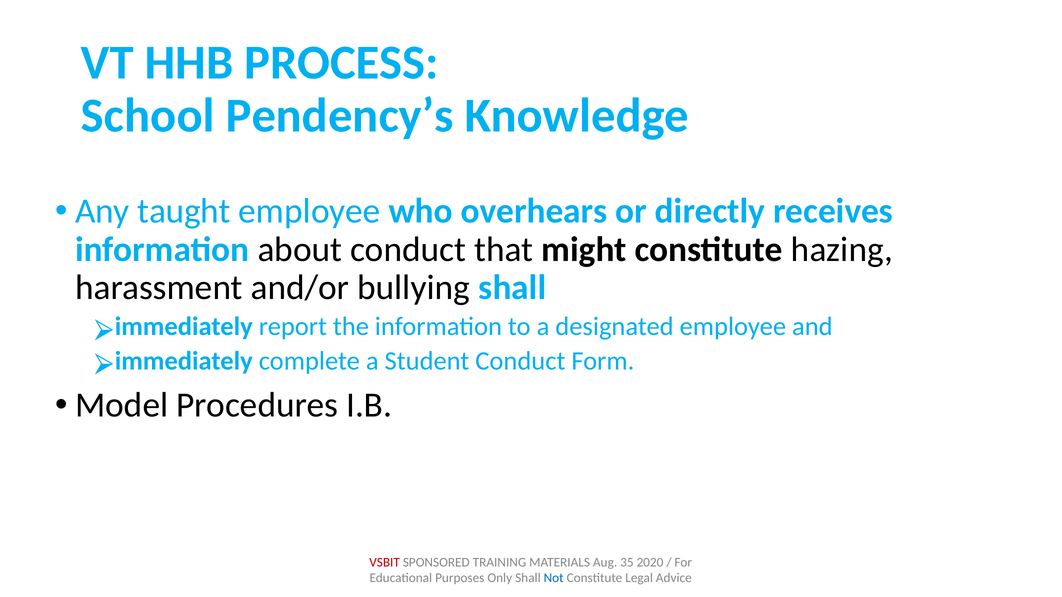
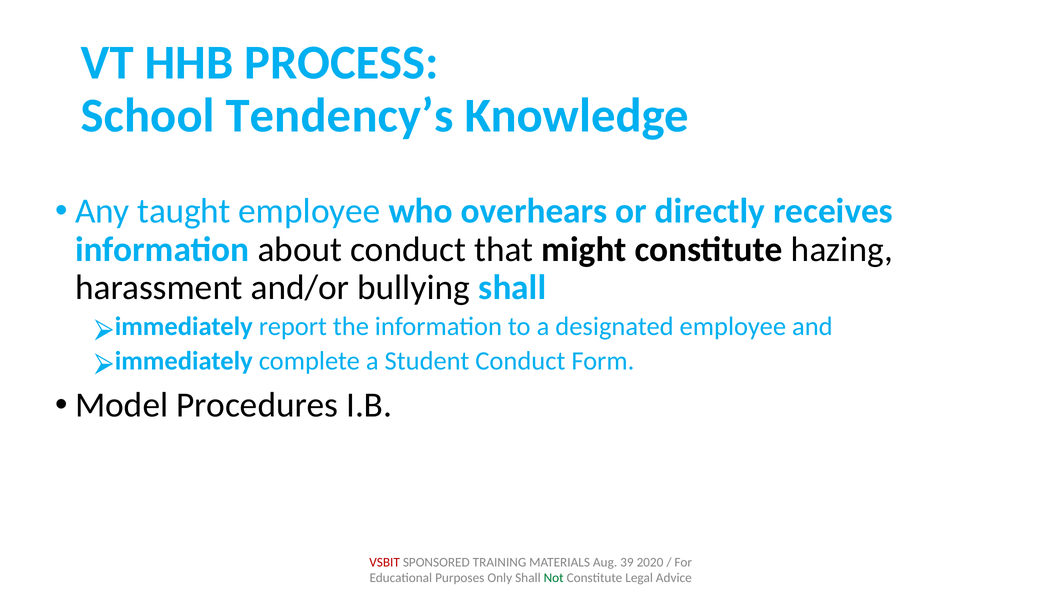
Pendency’s: Pendency’s -> Tendency’s (340, 116)
35: 35 -> 39 (627, 563)
Not colour: blue -> green (554, 578)
